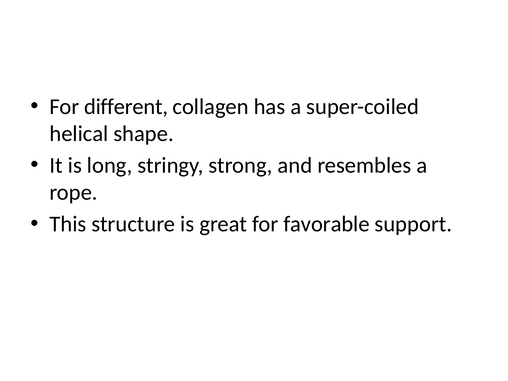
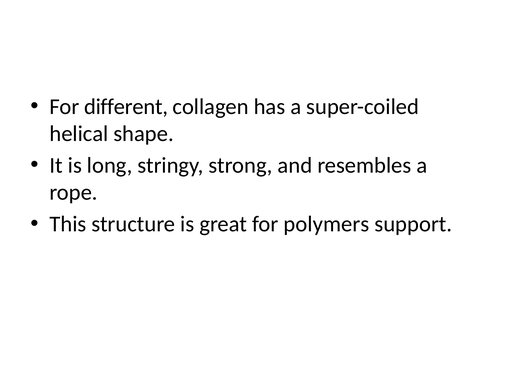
favorable: favorable -> polymers (326, 224)
